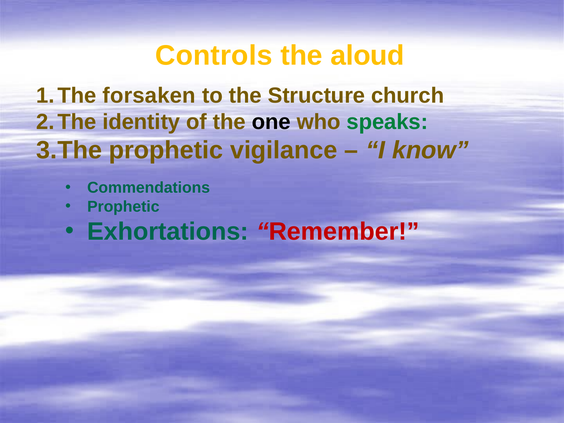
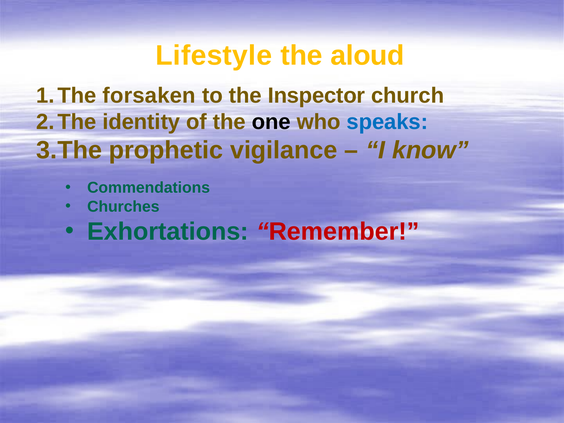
Controls: Controls -> Lifestyle (214, 55)
Structure: Structure -> Inspector (316, 96)
speaks colour: green -> blue (387, 122)
Prophetic: Prophetic -> Churches (123, 207)
